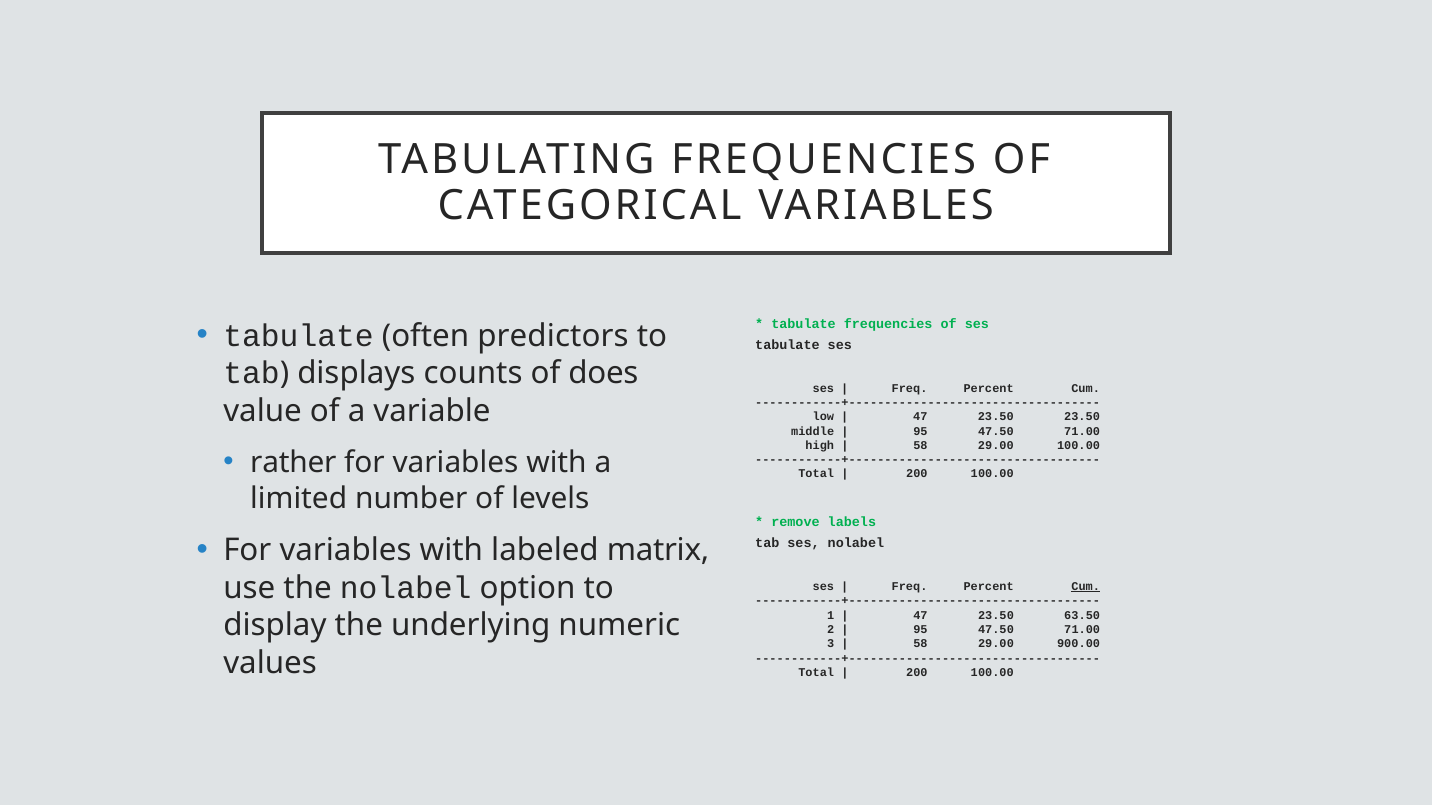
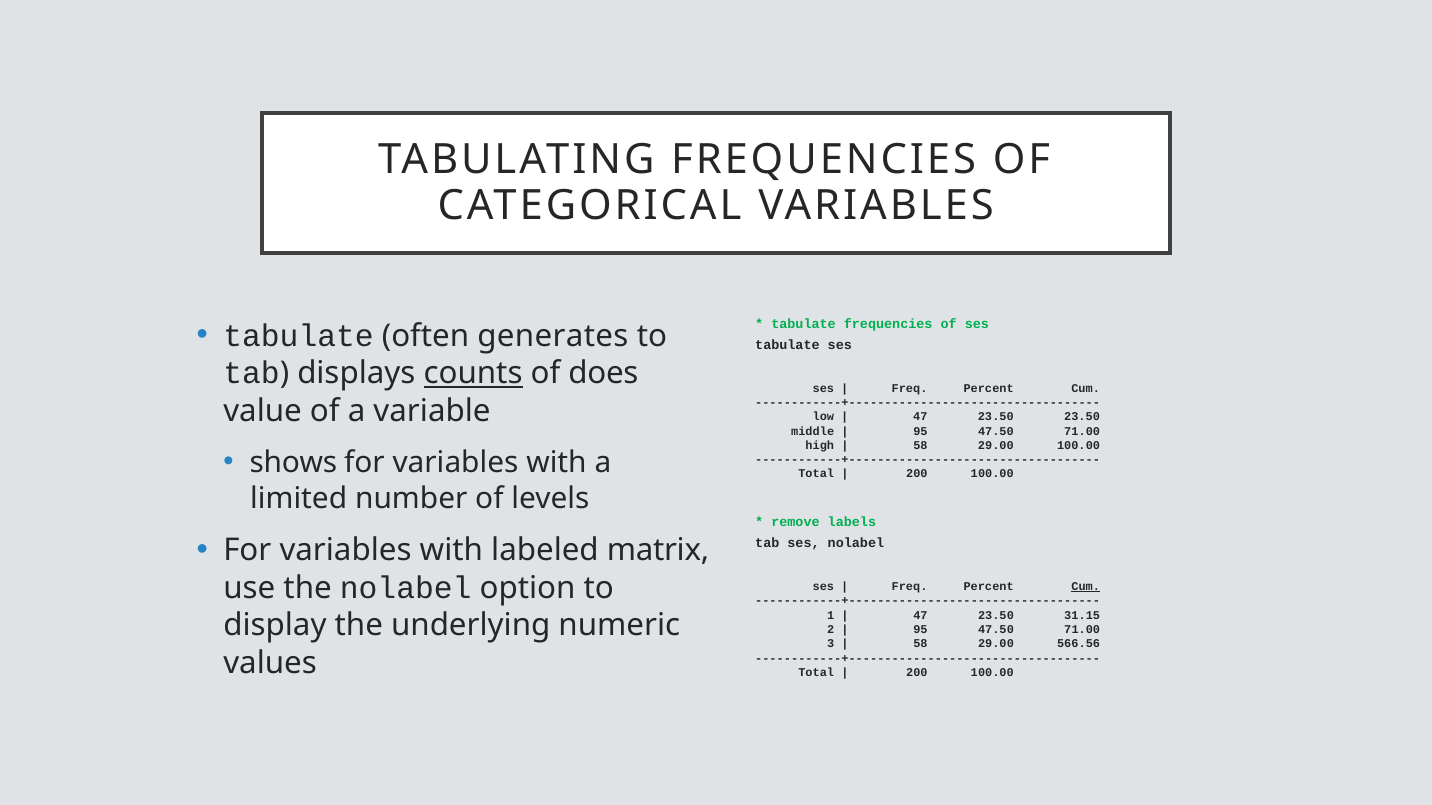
predictors: predictors -> generates (553, 336)
counts underline: none -> present (473, 374)
rather: rather -> shows (293, 463)
63.50: 63.50 -> 31.15 (1082, 616)
900.00: 900.00 -> 566.56 (1079, 644)
